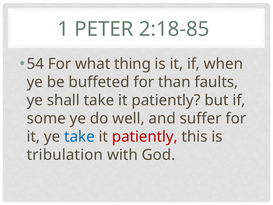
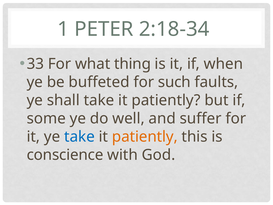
2:18-85: 2:18-85 -> 2:18-34 (174, 29)
54: 54 -> 33 (35, 64)
than: than -> such (174, 82)
patiently colour: red -> orange (145, 137)
tribulation: tribulation -> conscience (65, 155)
